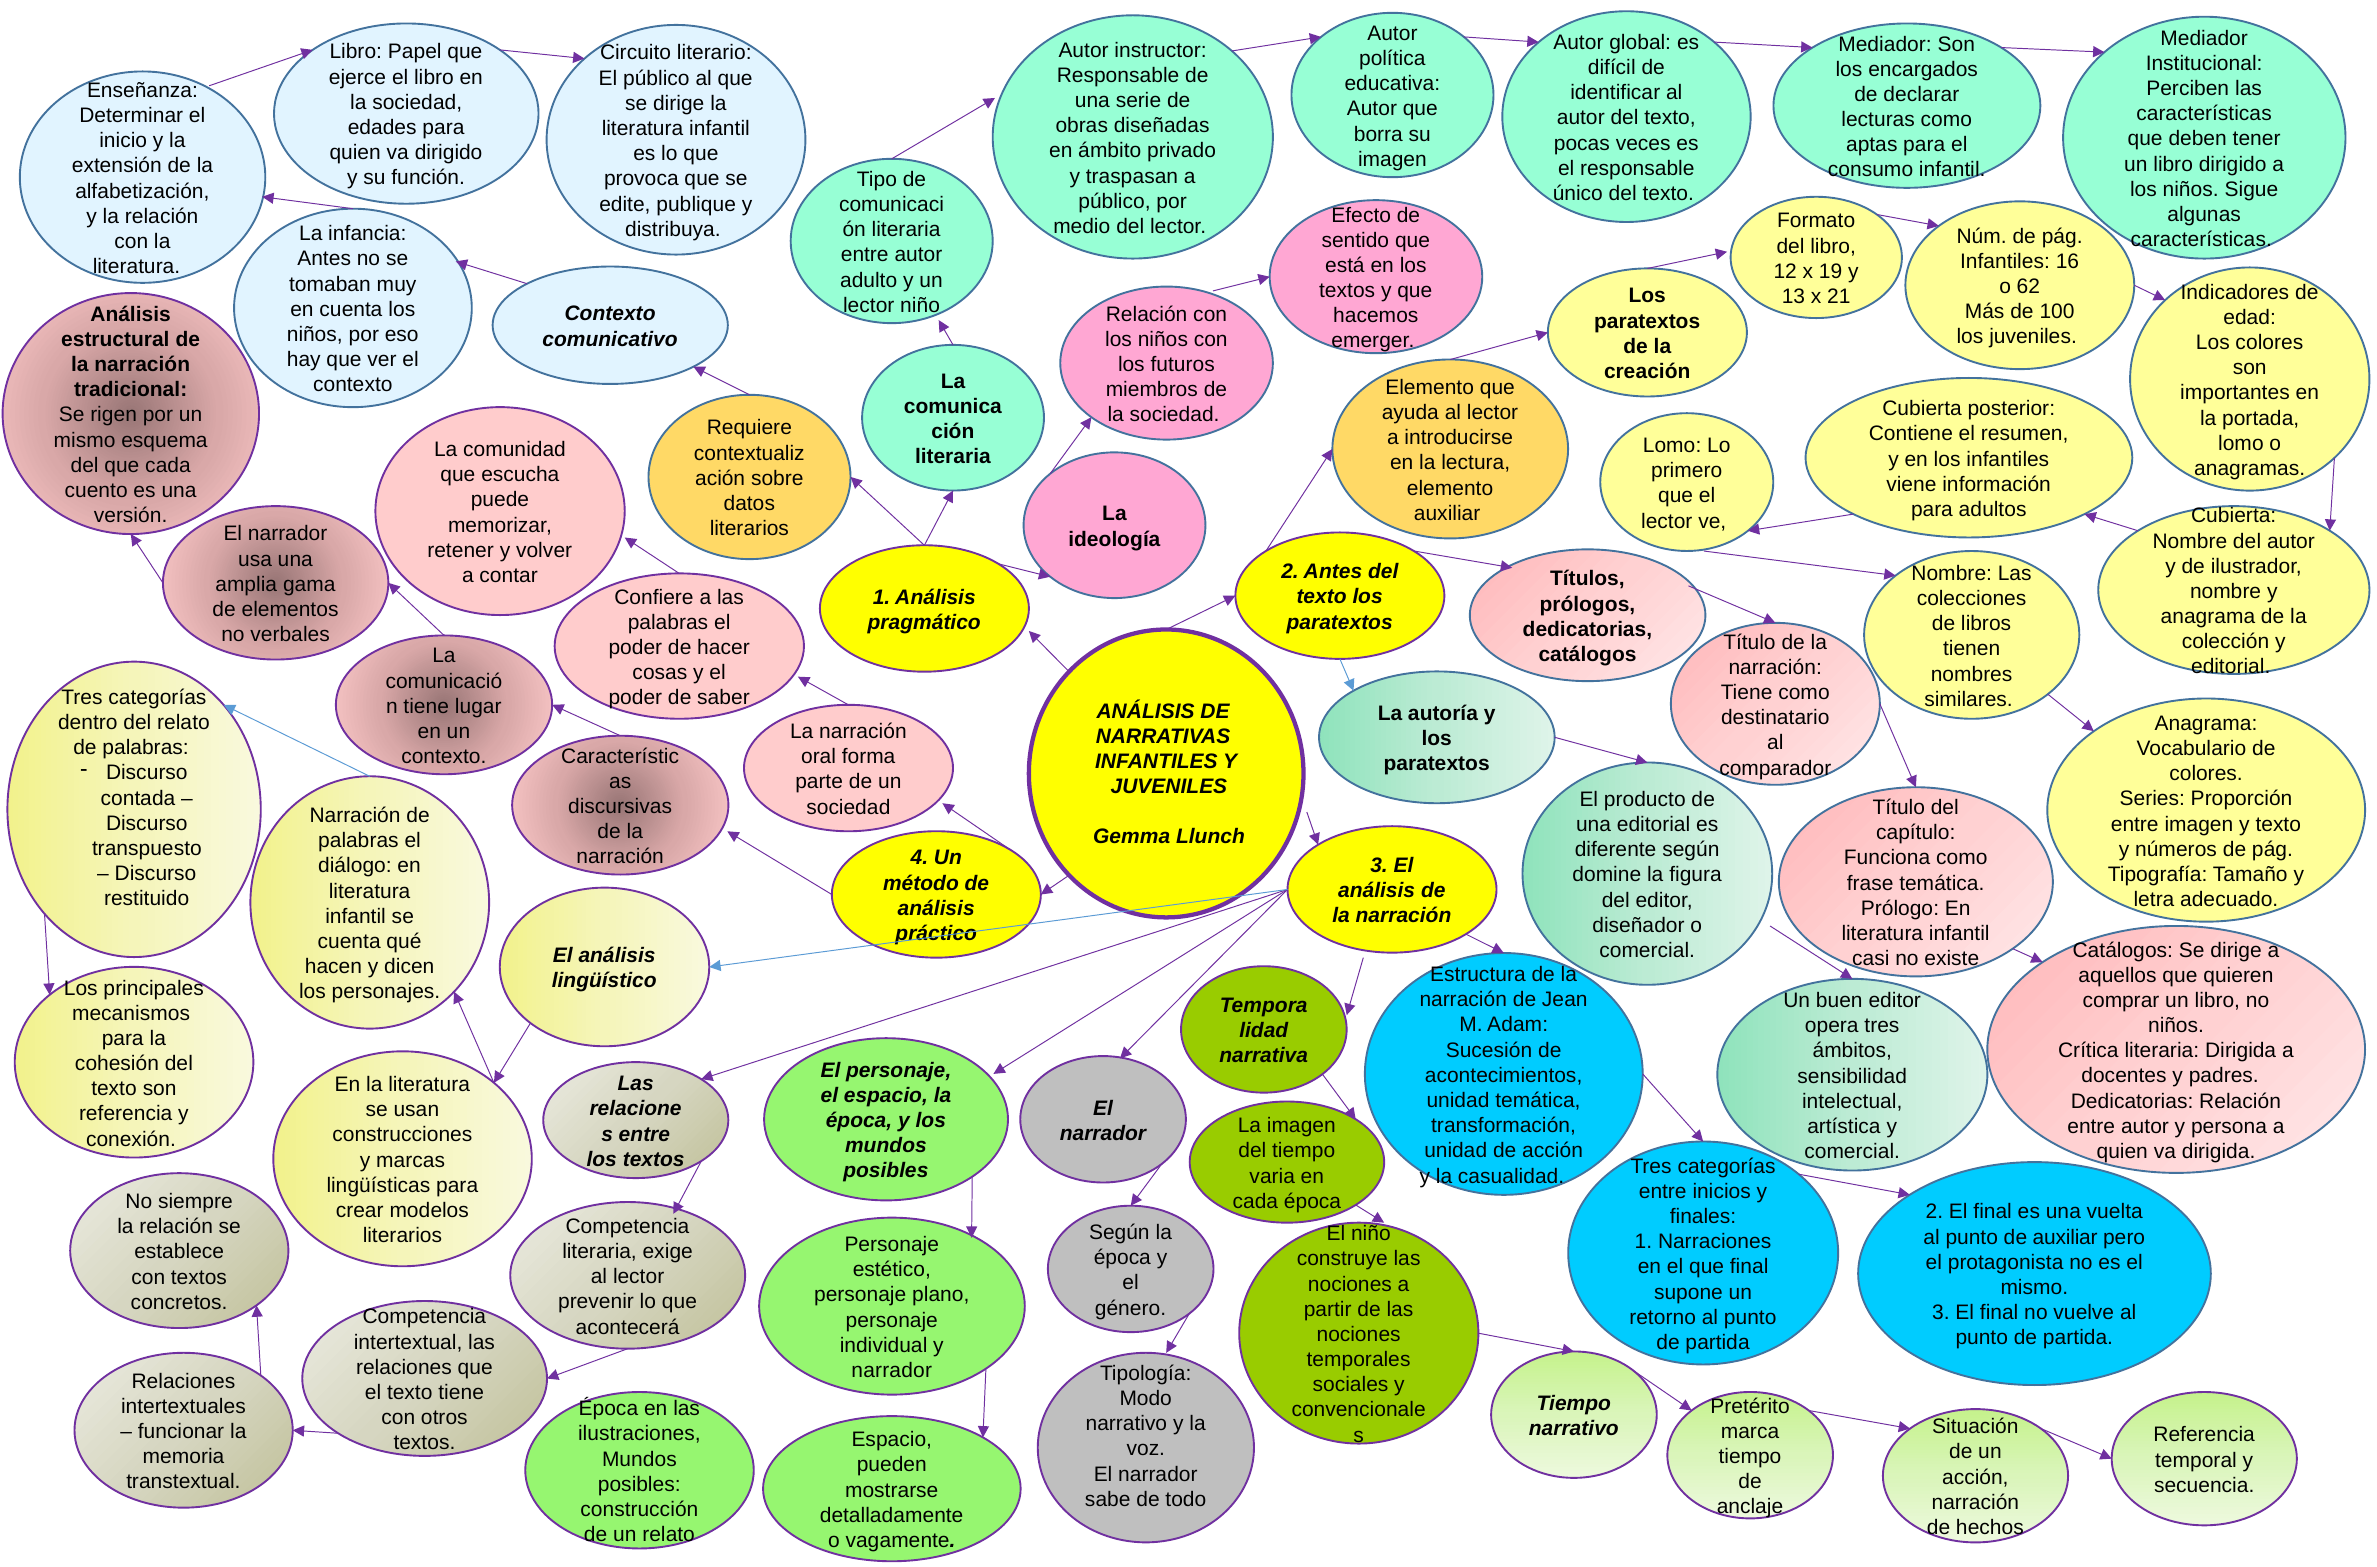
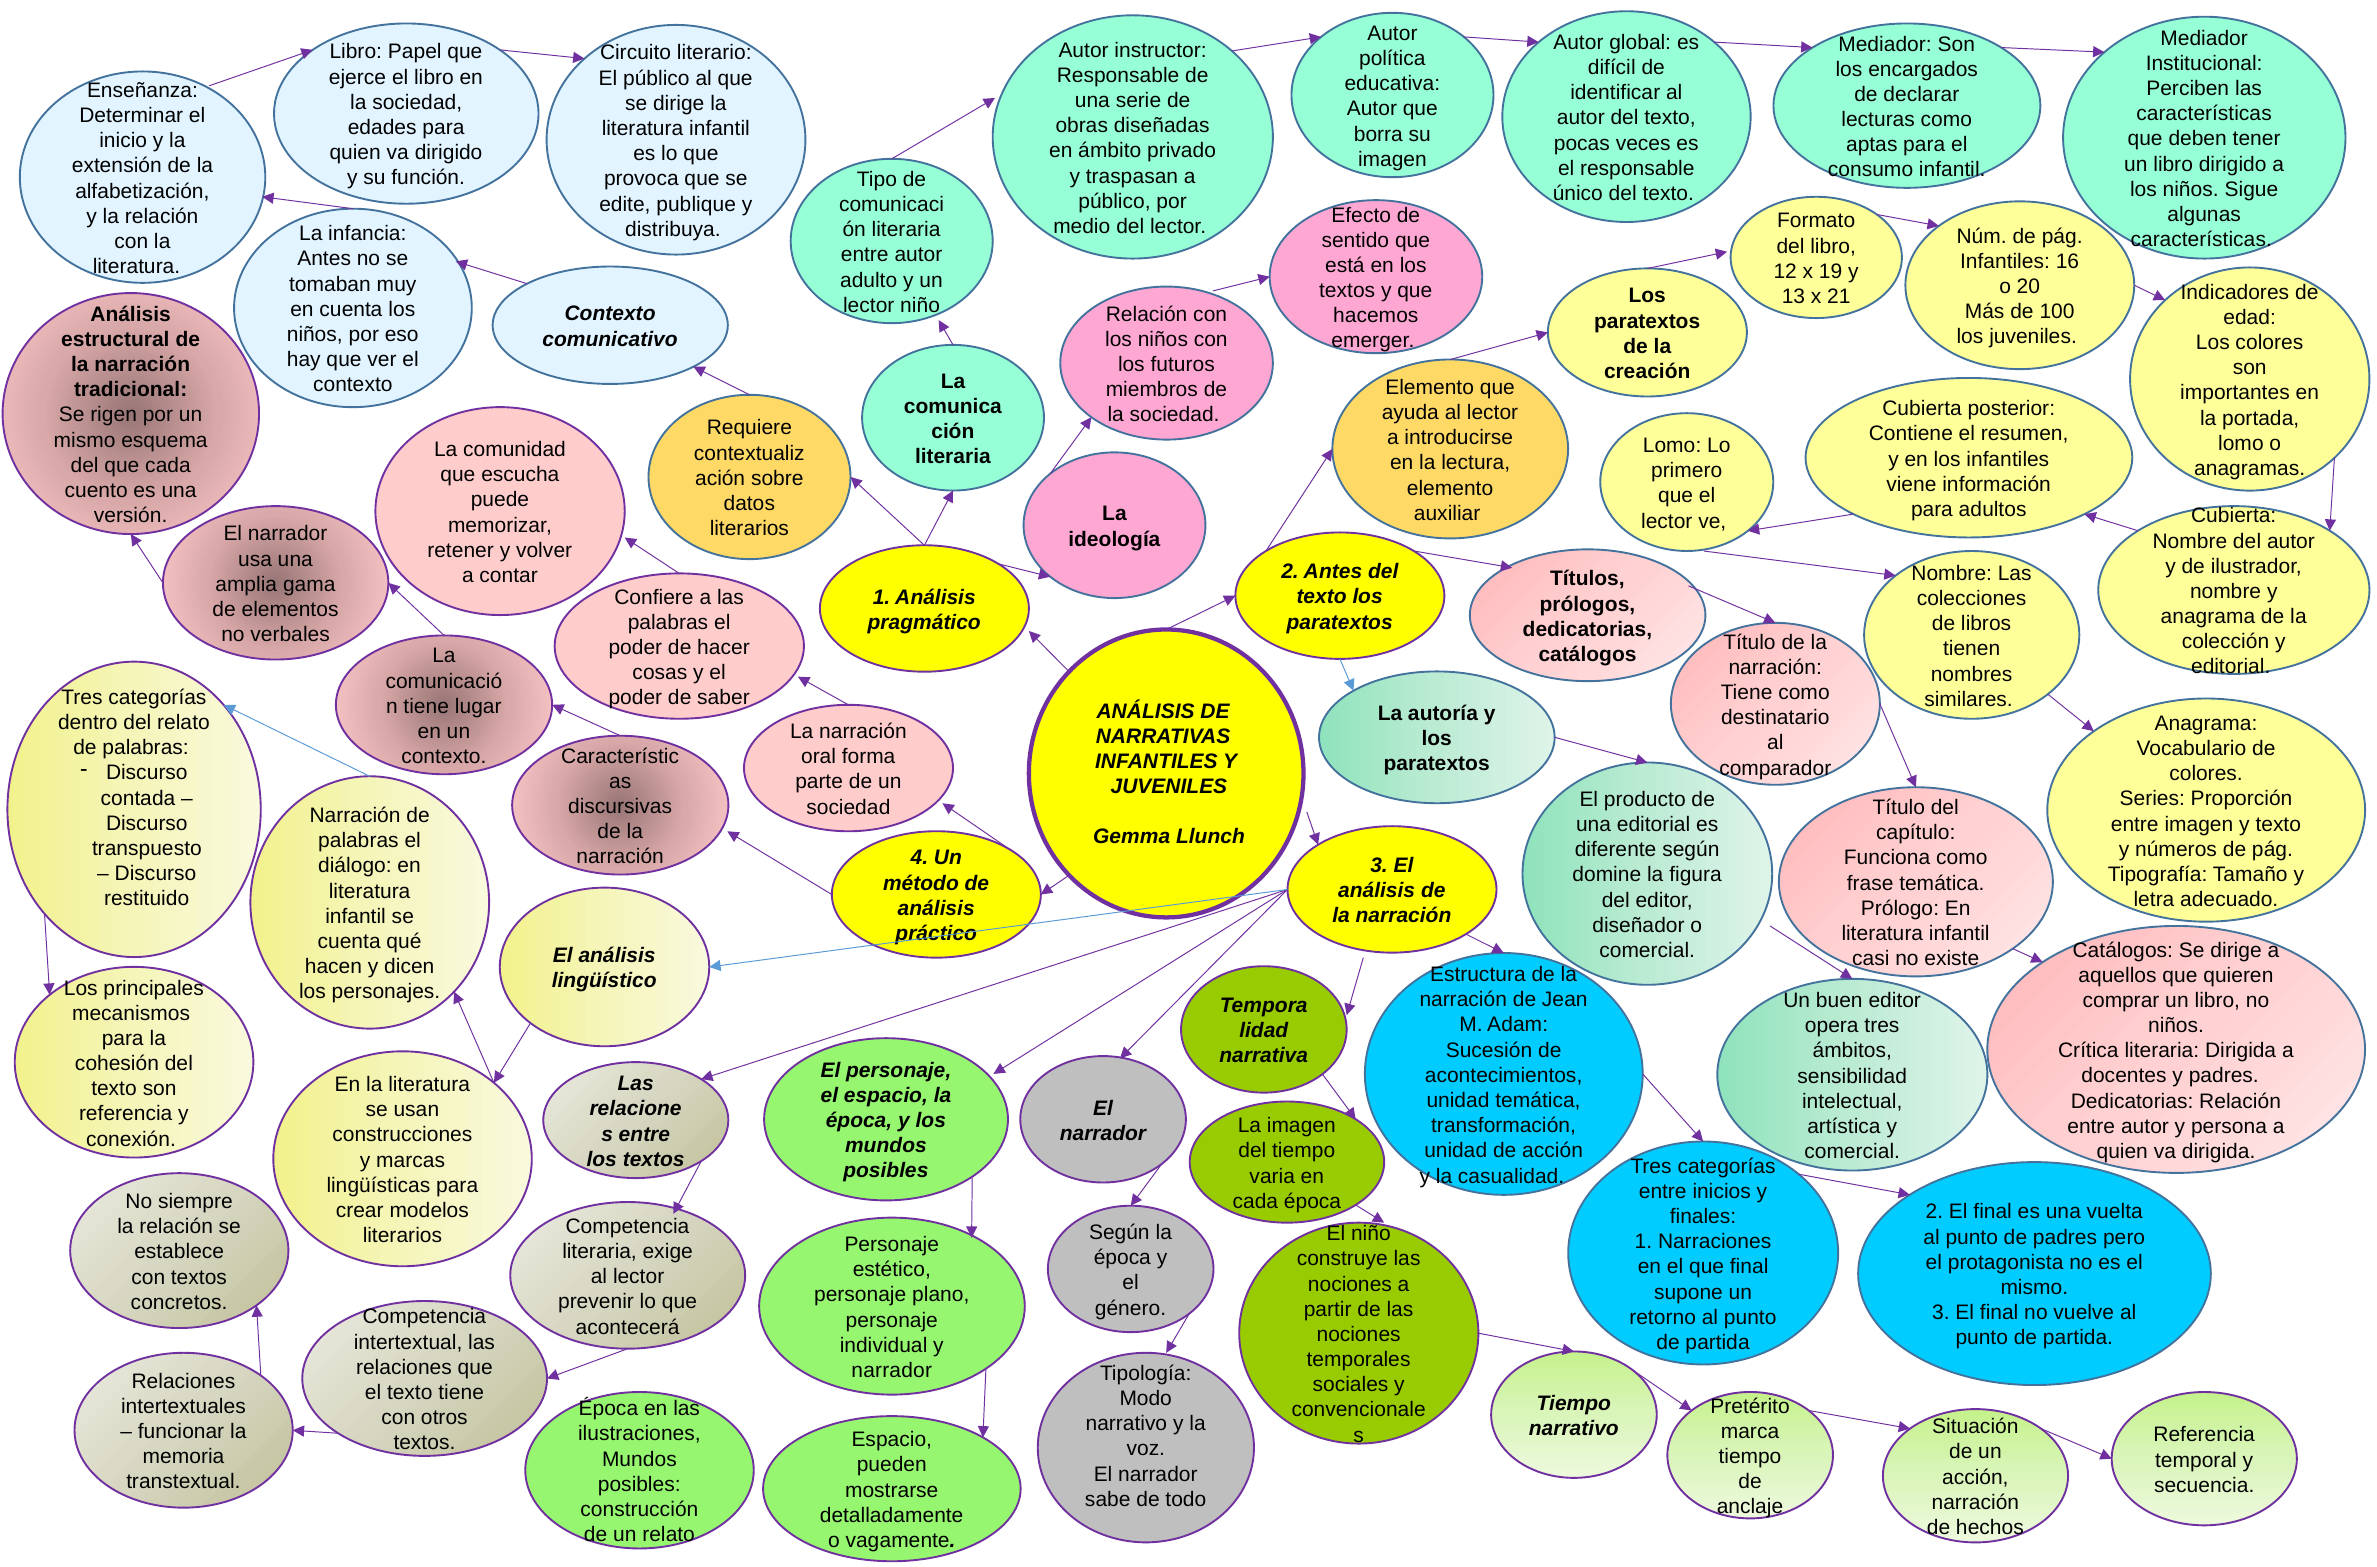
62: 62 -> 20 (2028, 287)
de auxiliar: auxiliar -> padres (2065, 1237)
